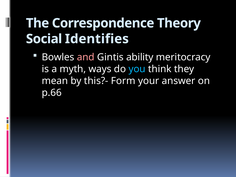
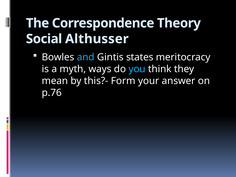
Identifies: Identifies -> Althusser (97, 39)
and colour: pink -> light blue (86, 57)
ability: ability -> states (140, 57)
p.66: p.66 -> p.76 (52, 93)
